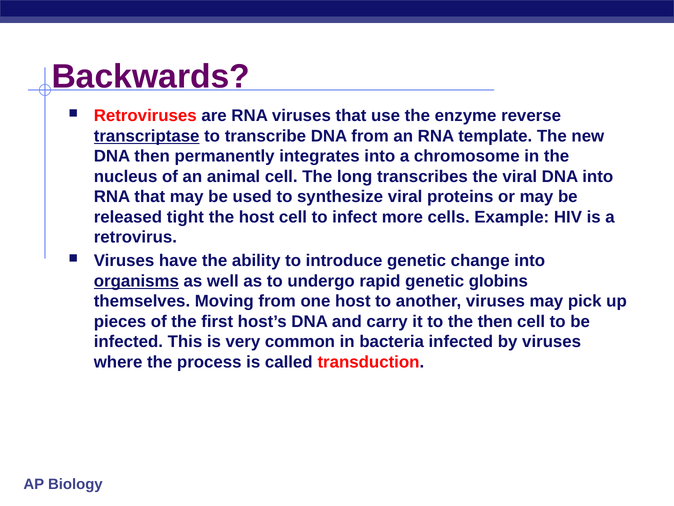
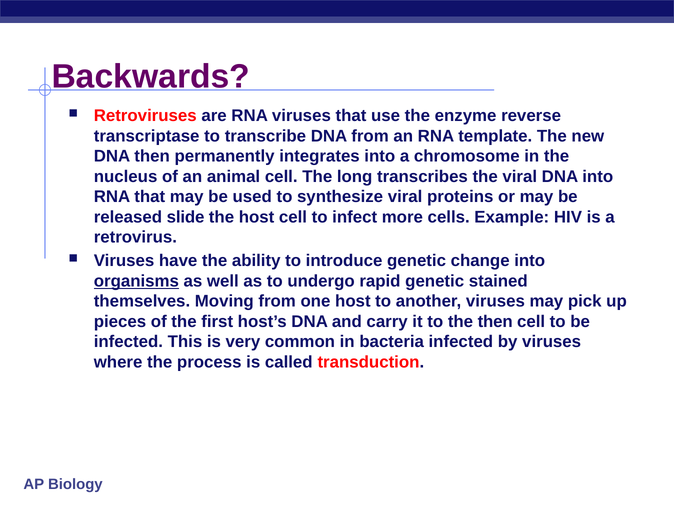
transcriptase underline: present -> none (147, 136)
tight: tight -> slide (186, 217)
globins: globins -> stained (498, 281)
